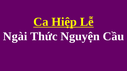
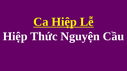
Ngài: Ngài -> Hiệp (15, 37)
